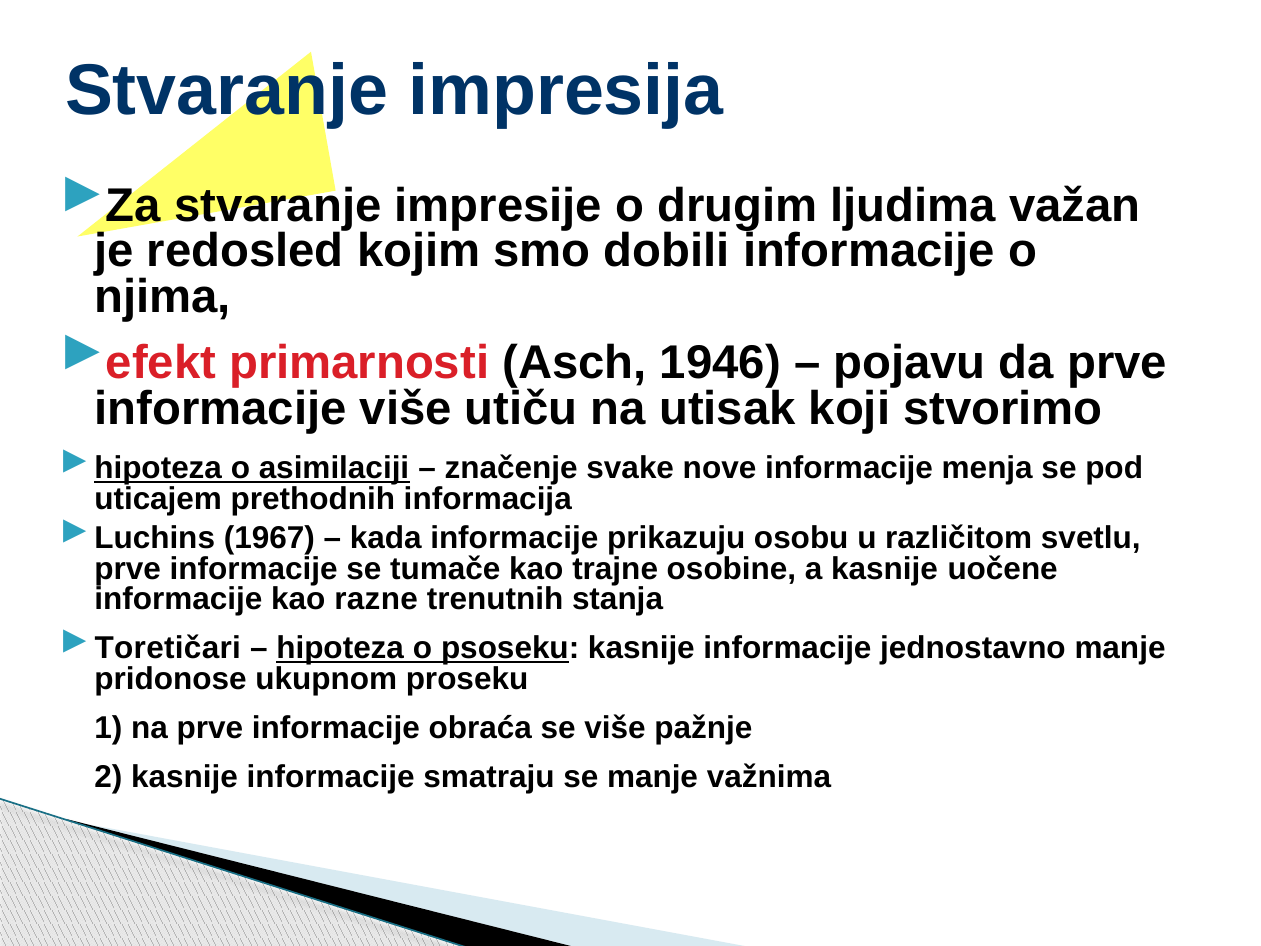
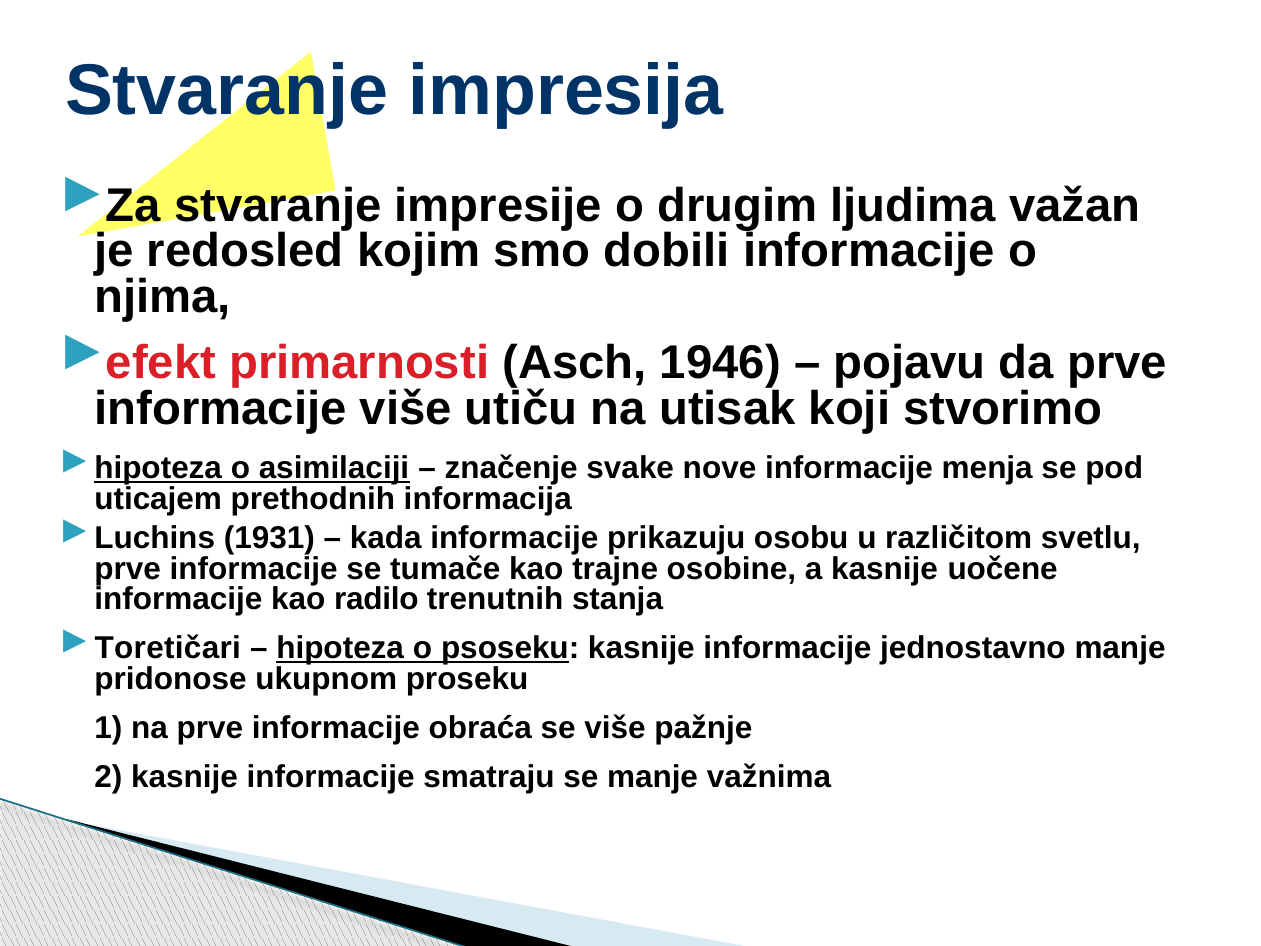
1967: 1967 -> 1931 (269, 538)
razne: razne -> radilo (376, 599)
